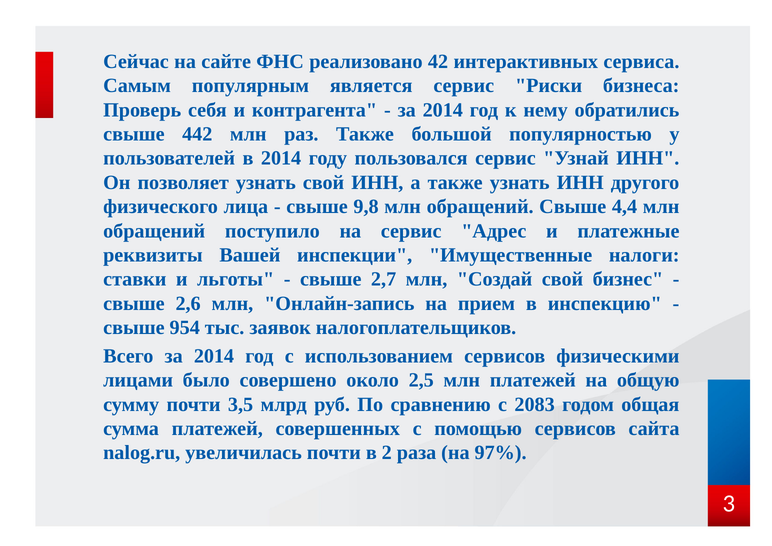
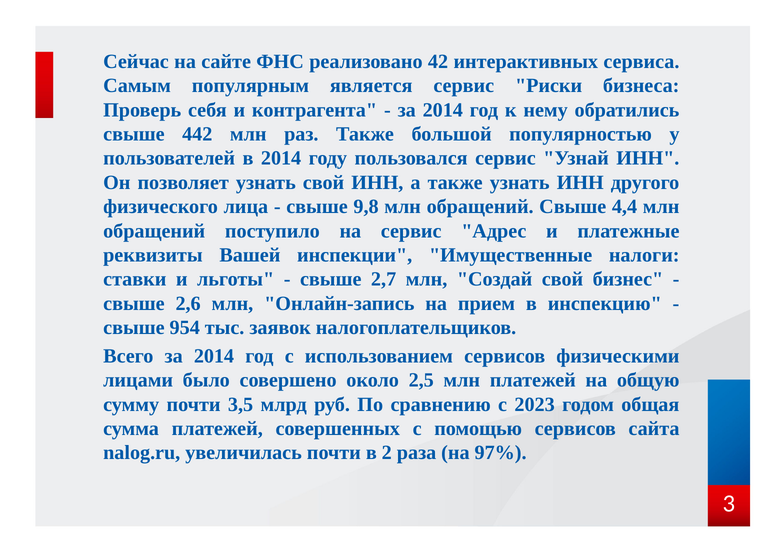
2083: 2083 -> 2023 (535, 404)
